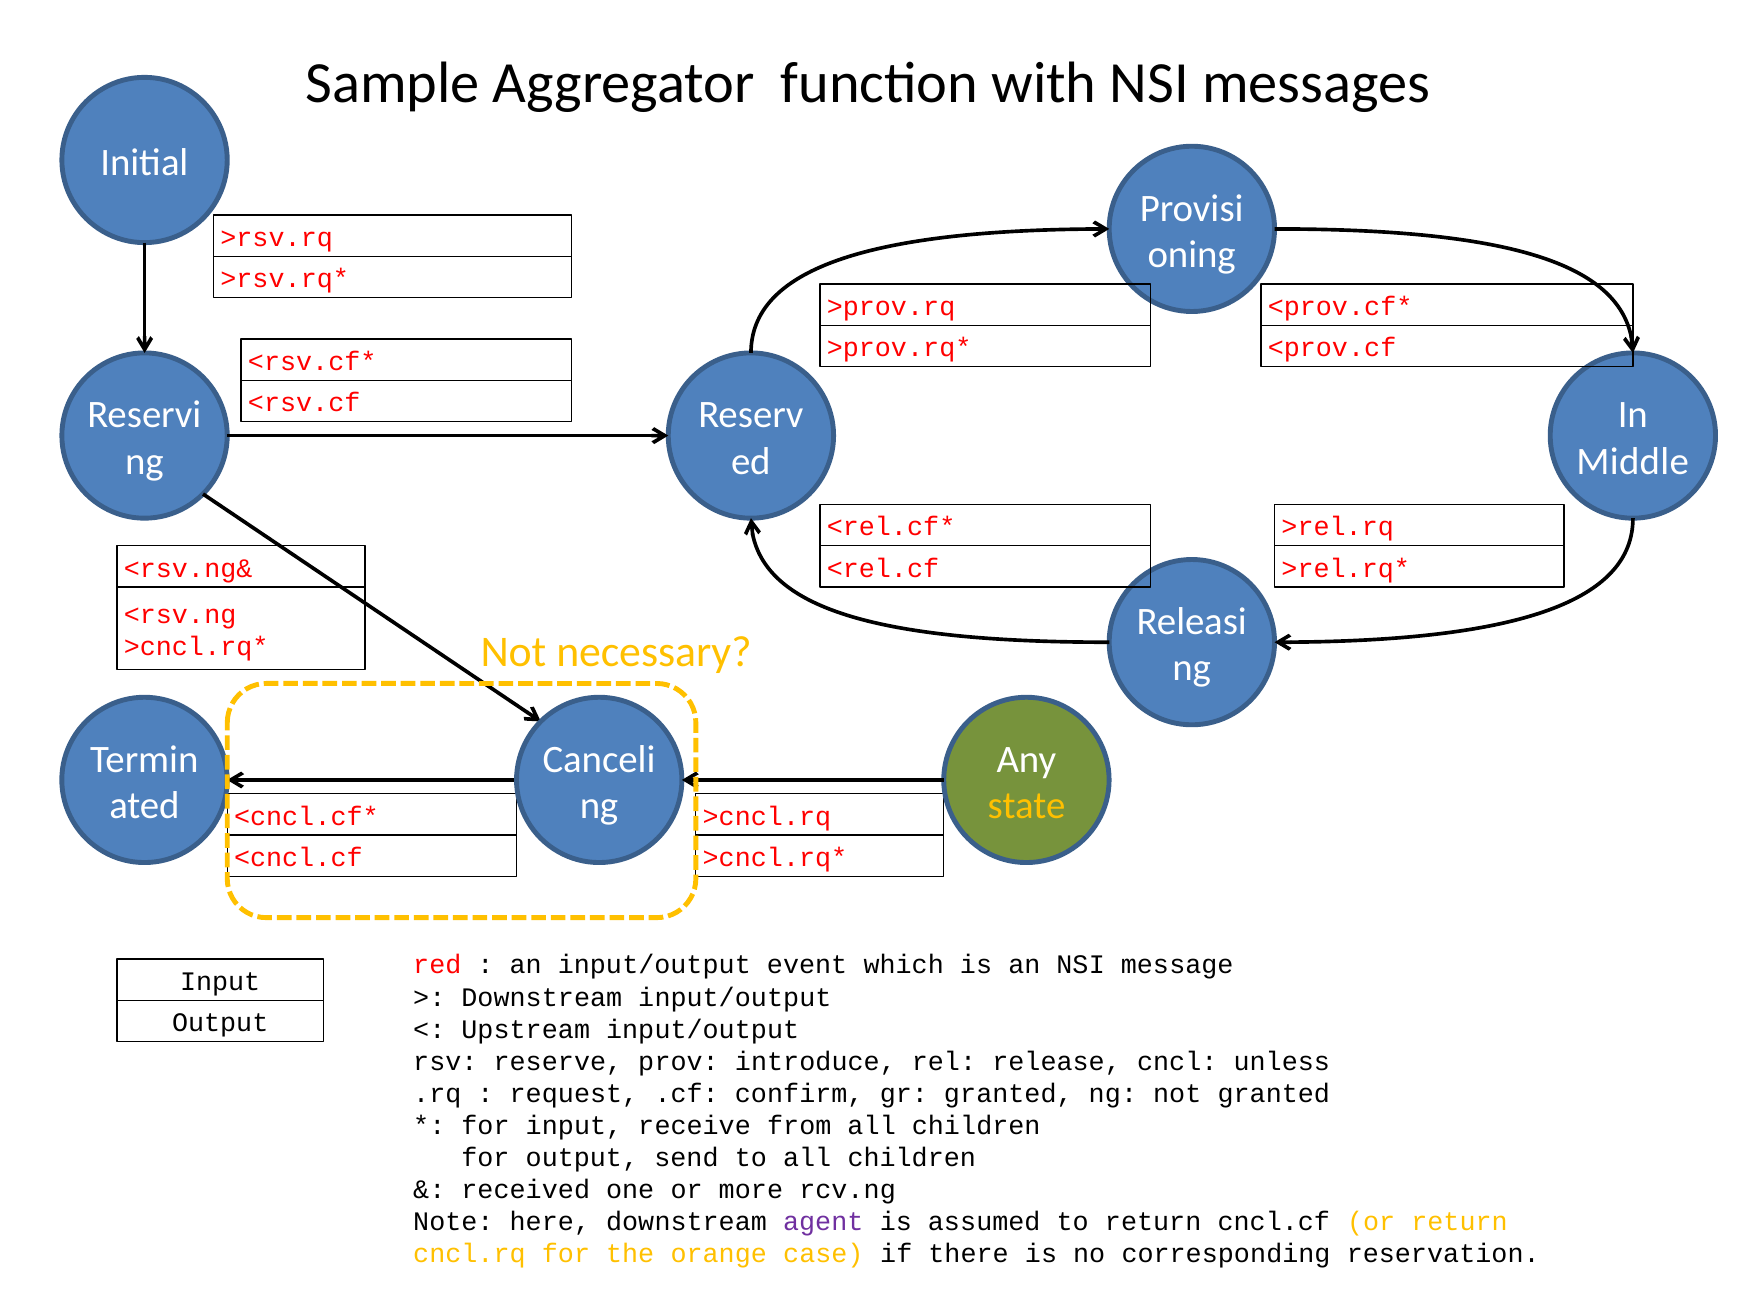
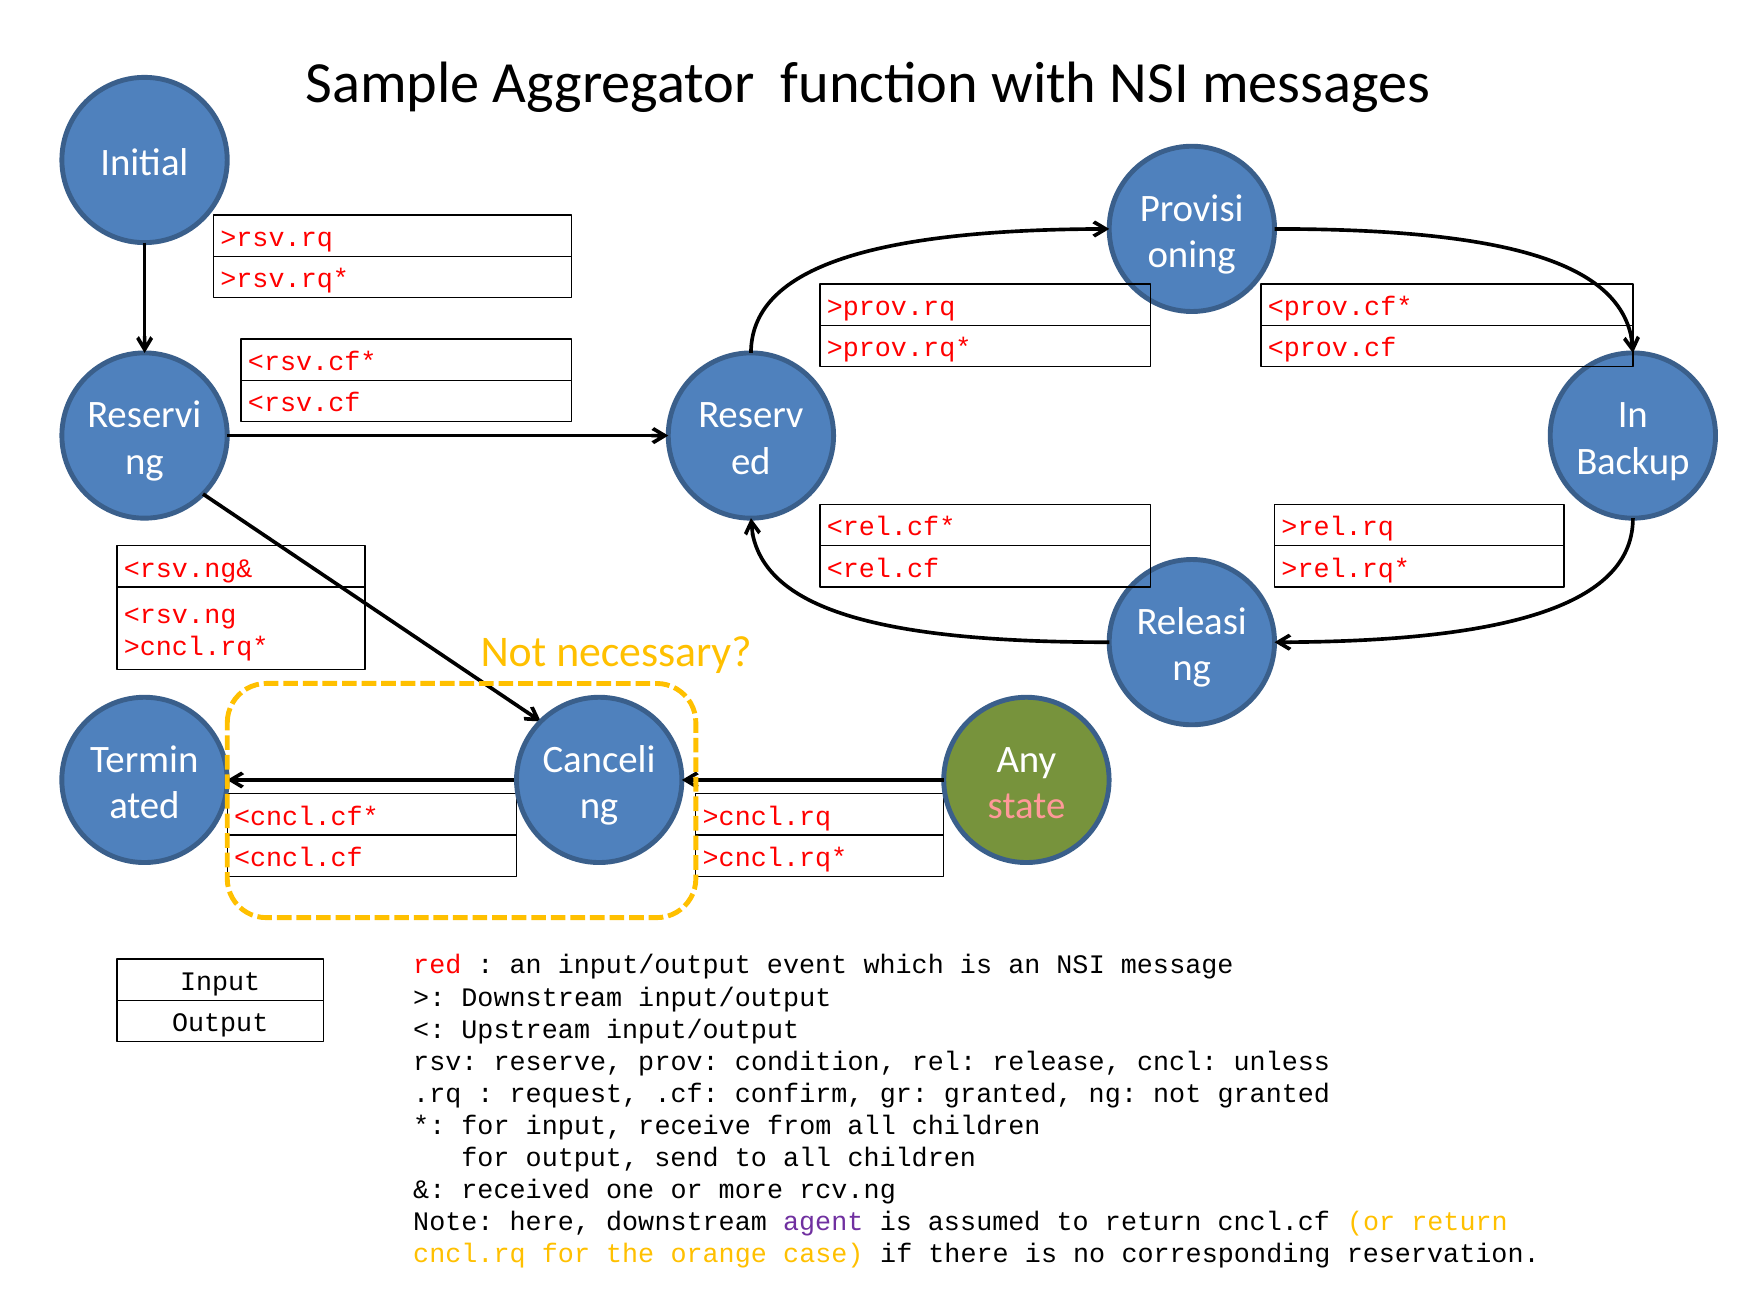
Middle: Middle -> Backup (1633, 462)
state colour: yellow -> pink (1027, 806)
introduce: introduce -> condition (815, 1062)
